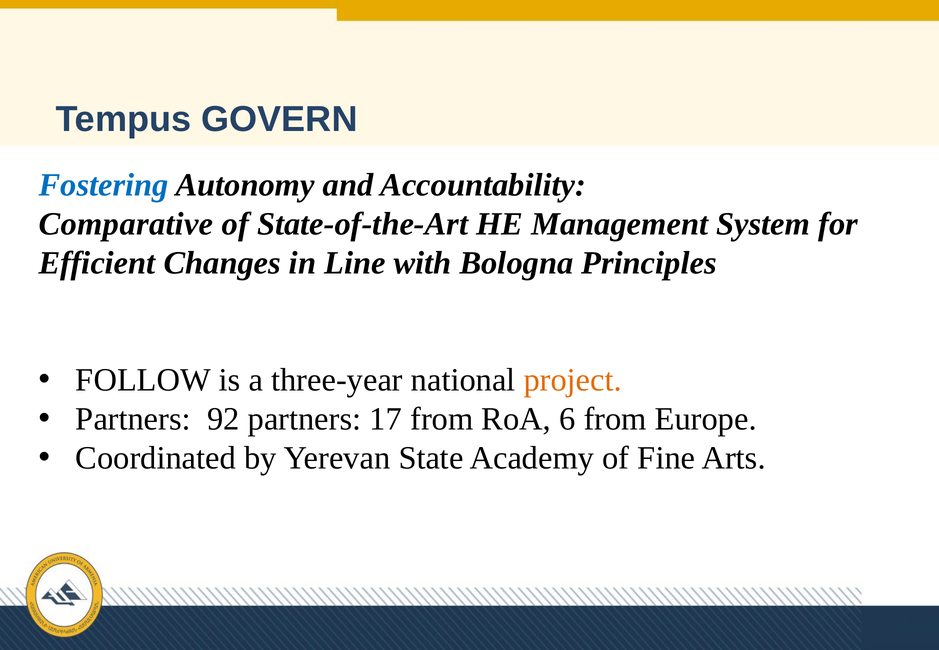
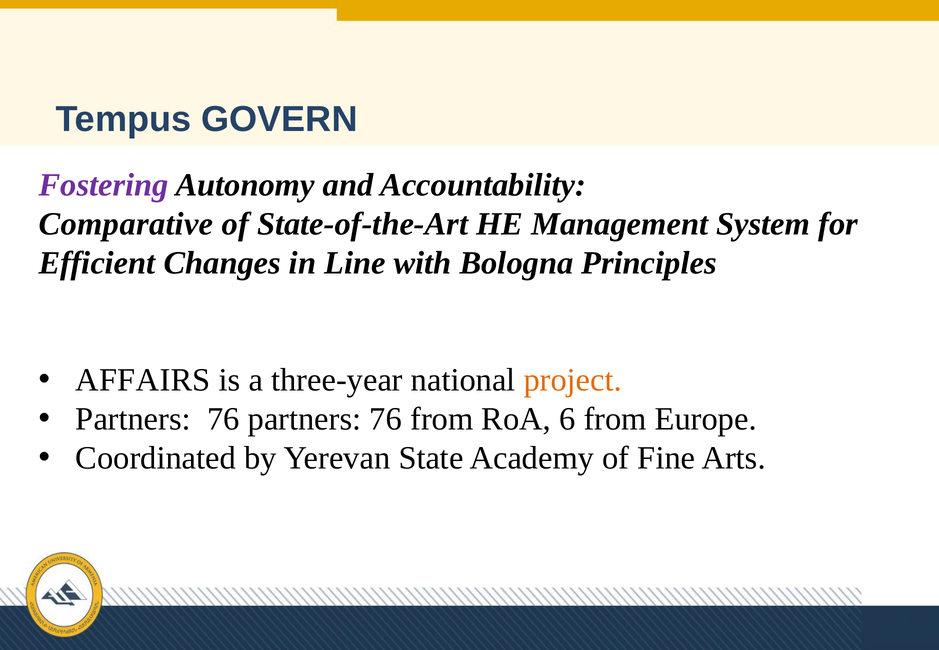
Fostering colour: blue -> purple (104, 185)
FOLLOW: FOLLOW -> AFFAIRS (143, 380)
92: 92 -> 76 (223, 419)
17: 17 -> 76 (386, 419)
